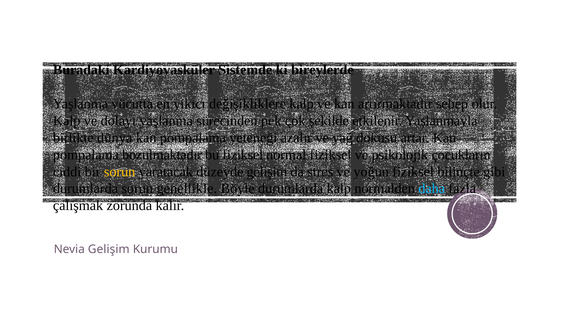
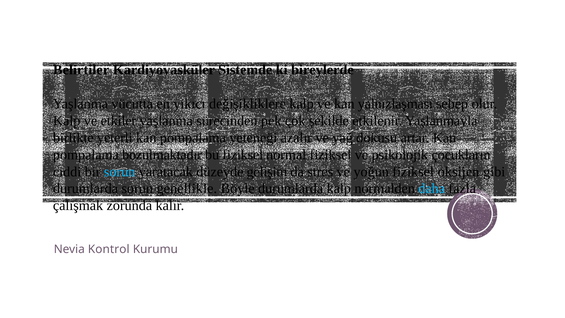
Buradaki: Buradaki -> Belirtiler (81, 70)
artırmaktadır: artırmaktadır -> yalnızlaşması (395, 104)
dolayı: dolayı -> etkiler (118, 121)
dünya: dünya -> yeterli (115, 138)
sorun colour: yellow -> light blue (120, 172)
bilinçte: bilinçte -> oksijen (459, 172)
Nevia Gelişim: Gelişim -> Kontrol (109, 249)
